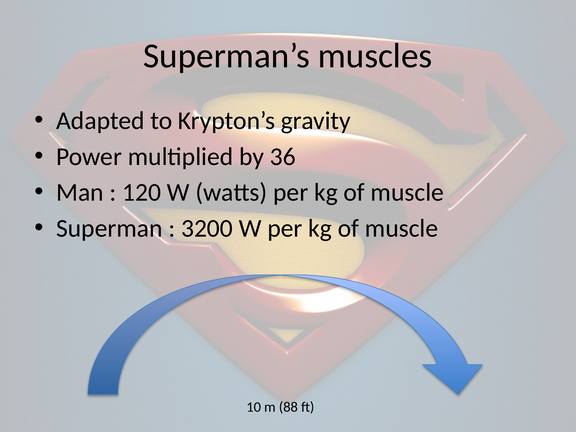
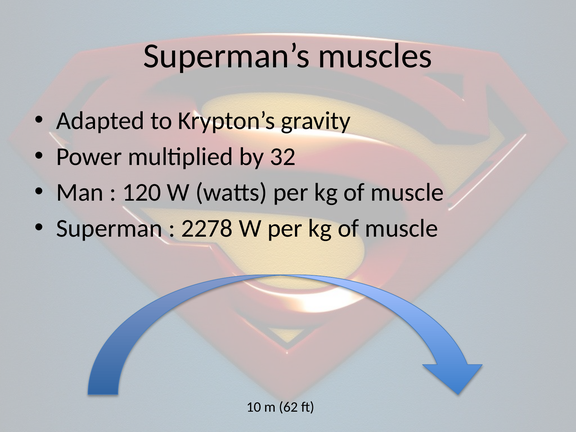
36: 36 -> 32 (283, 157)
3200: 3200 -> 2278 (207, 228)
88: 88 -> 62 (288, 407)
